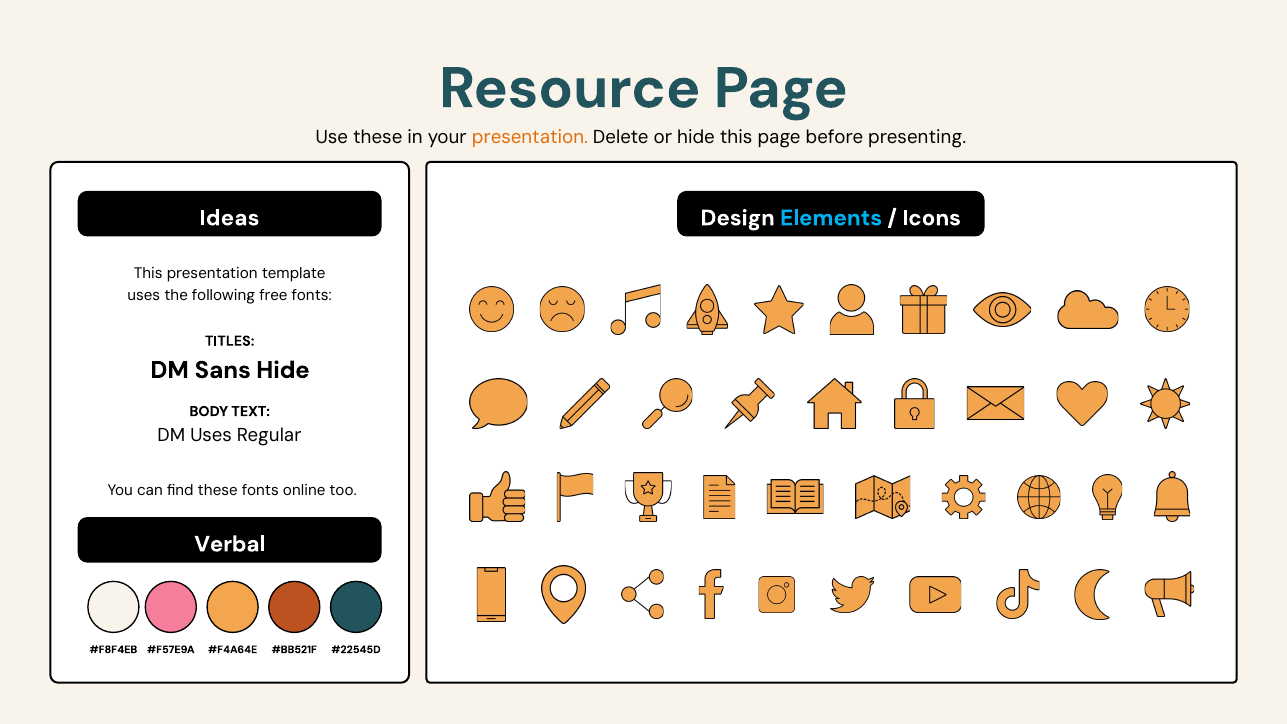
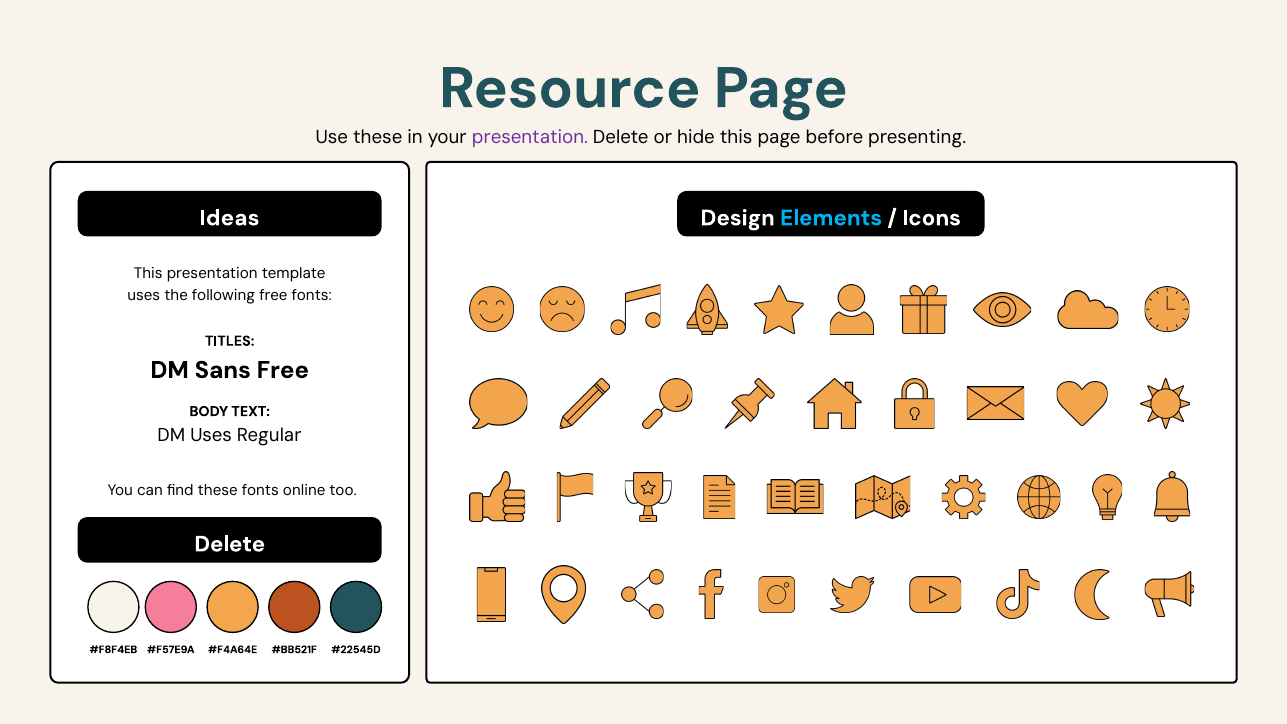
presentation colour: orange -> purple (530, 137)
Sans Hide: Hide -> Free (283, 370)
Verbal: Verbal -> Delete (230, 544)
